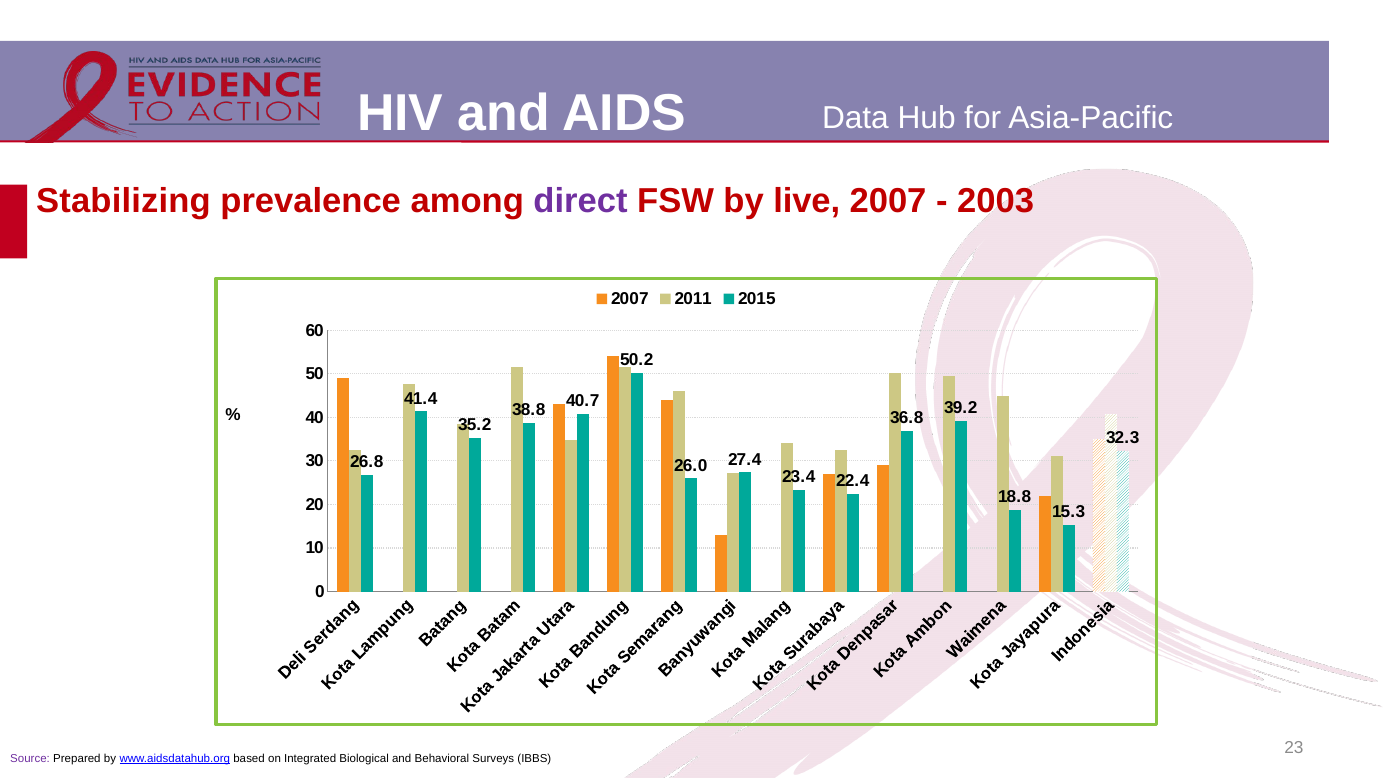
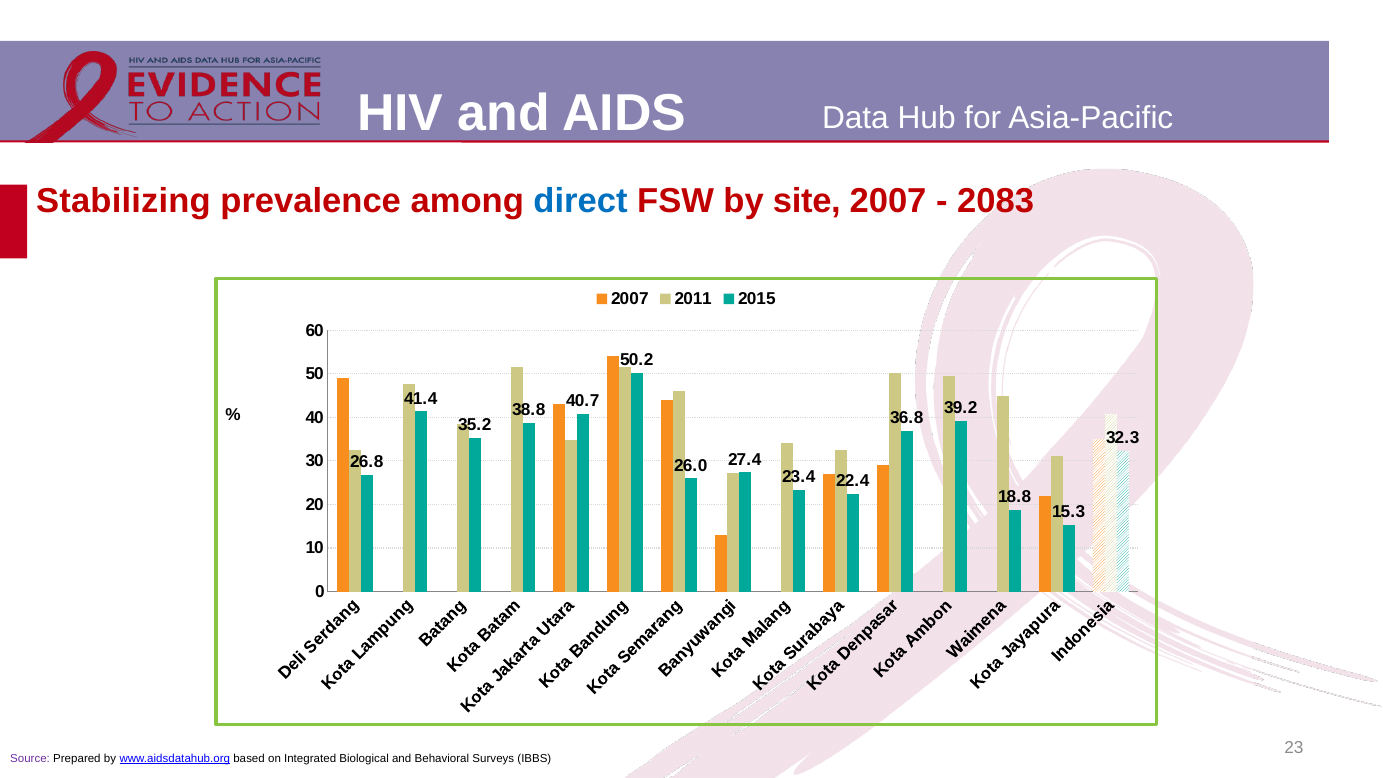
direct colour: purple -> blue (580, 201)
live: live -> site (807, 201)
2003: 2003 -> 2083 (996, 201)
